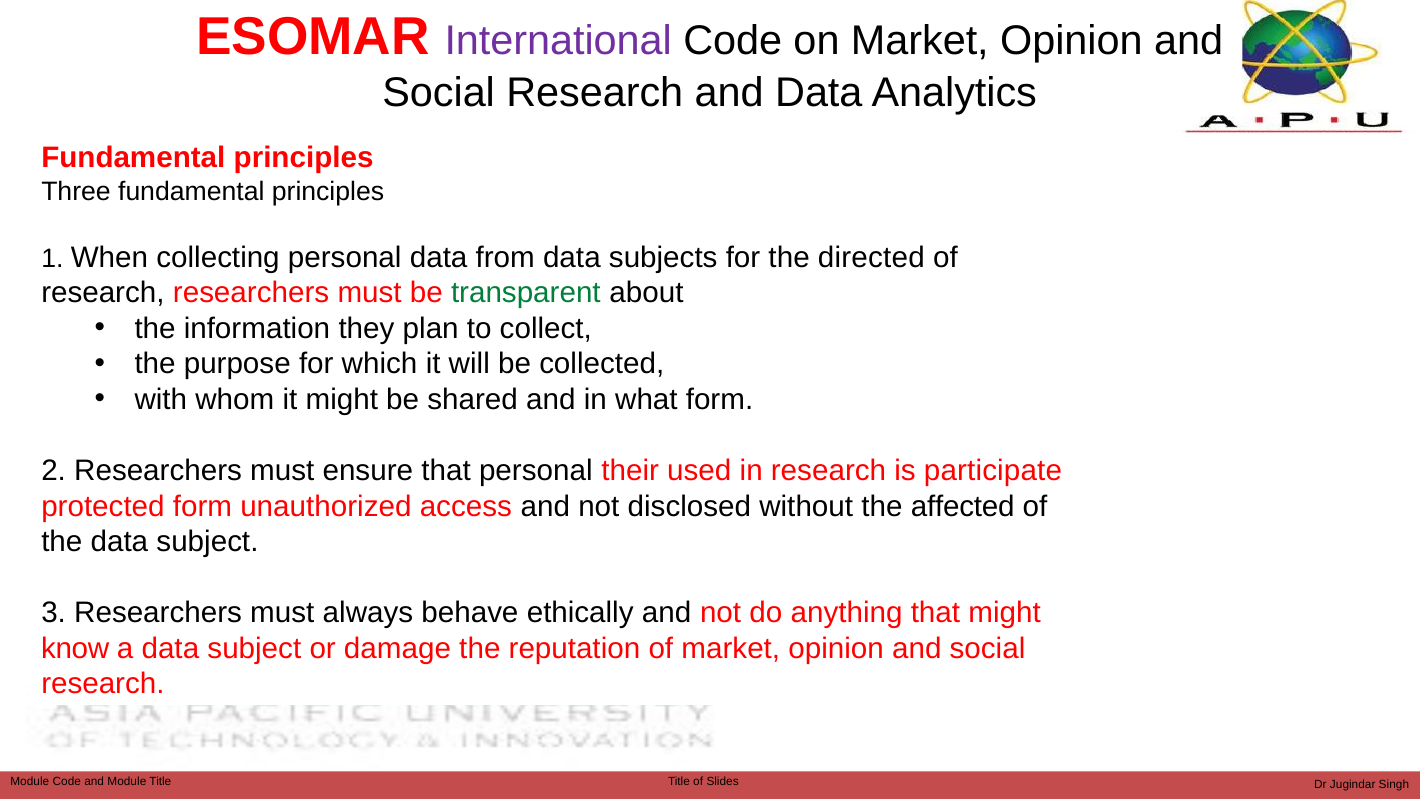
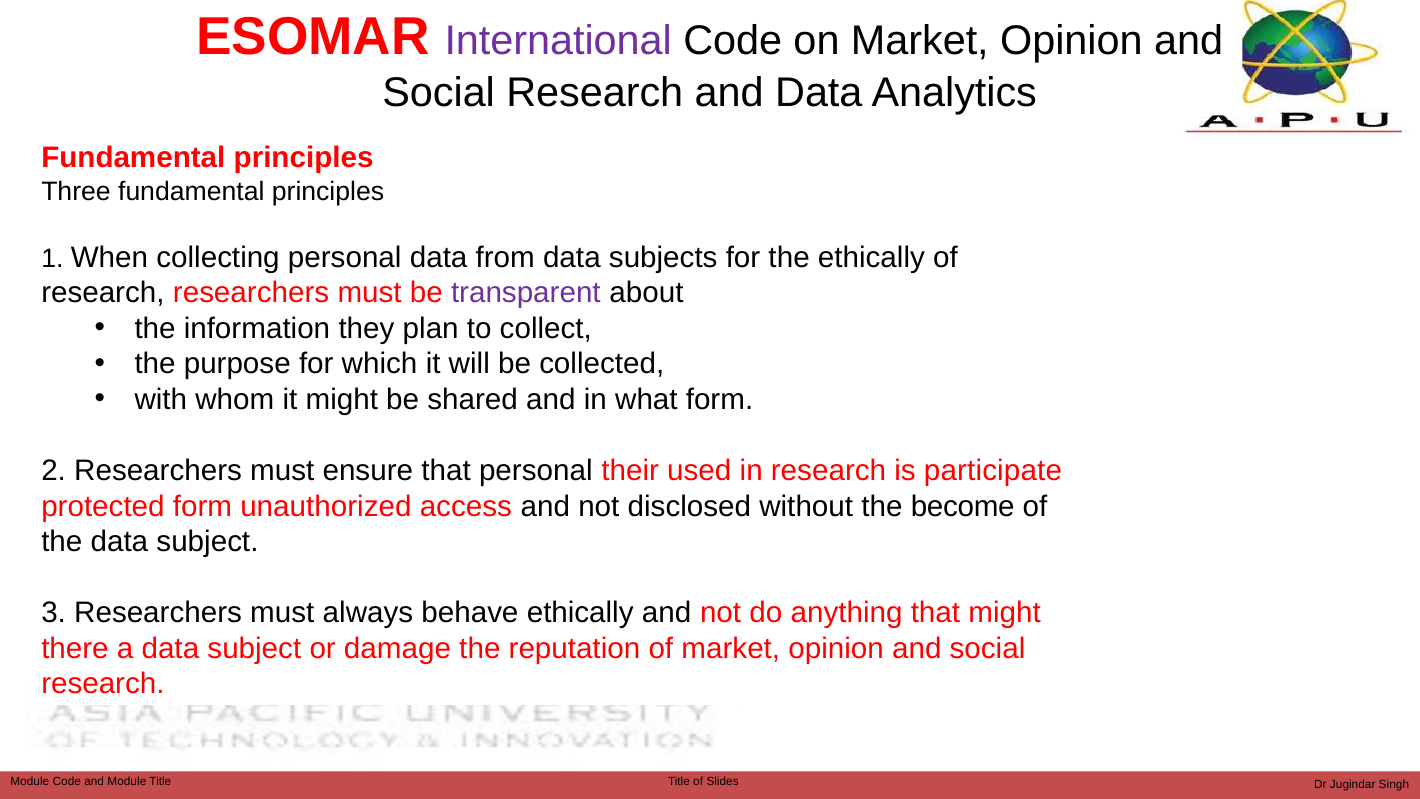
the directed: directed -> ethically (871, 258)
transparent colour: green -> purple (526, 293)
affected: affected -> become (963, 506)
know: know -> there (75, 648)
